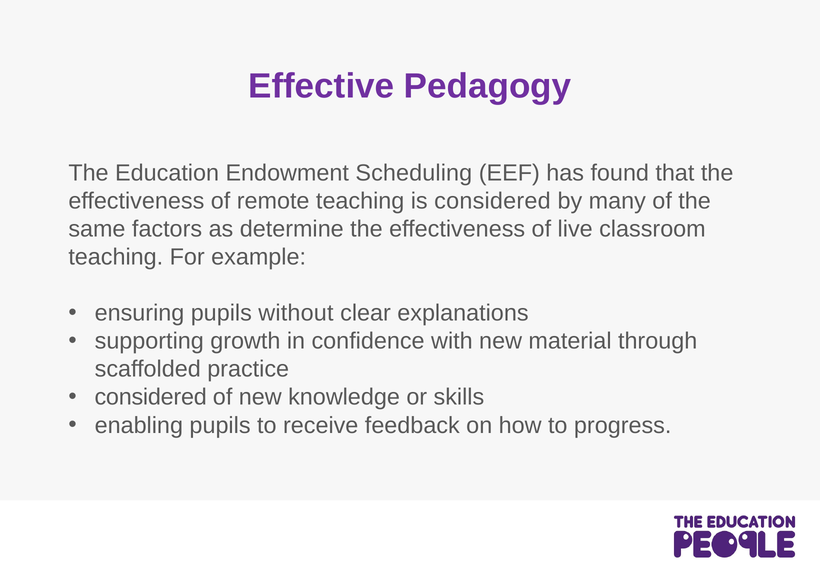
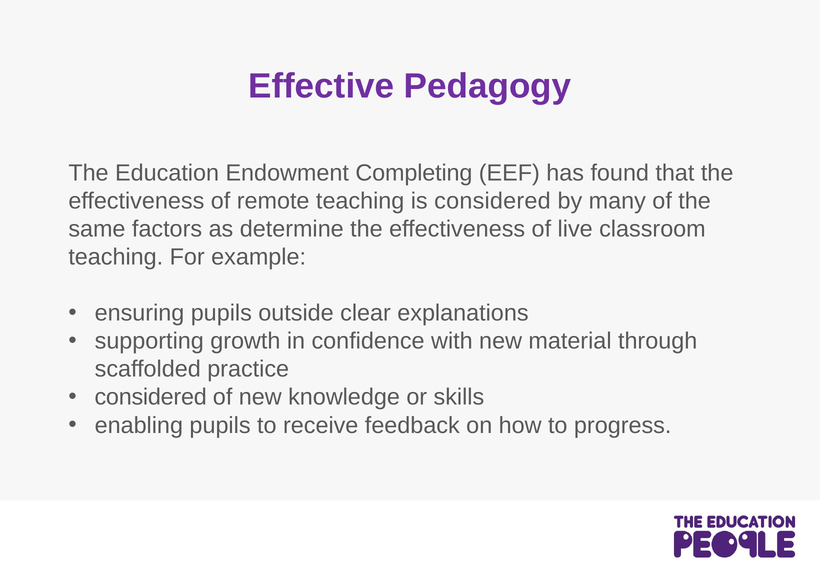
Scheduling: Scheduling -> Completing (414, 173)
without: without -> outside (296, 314)
